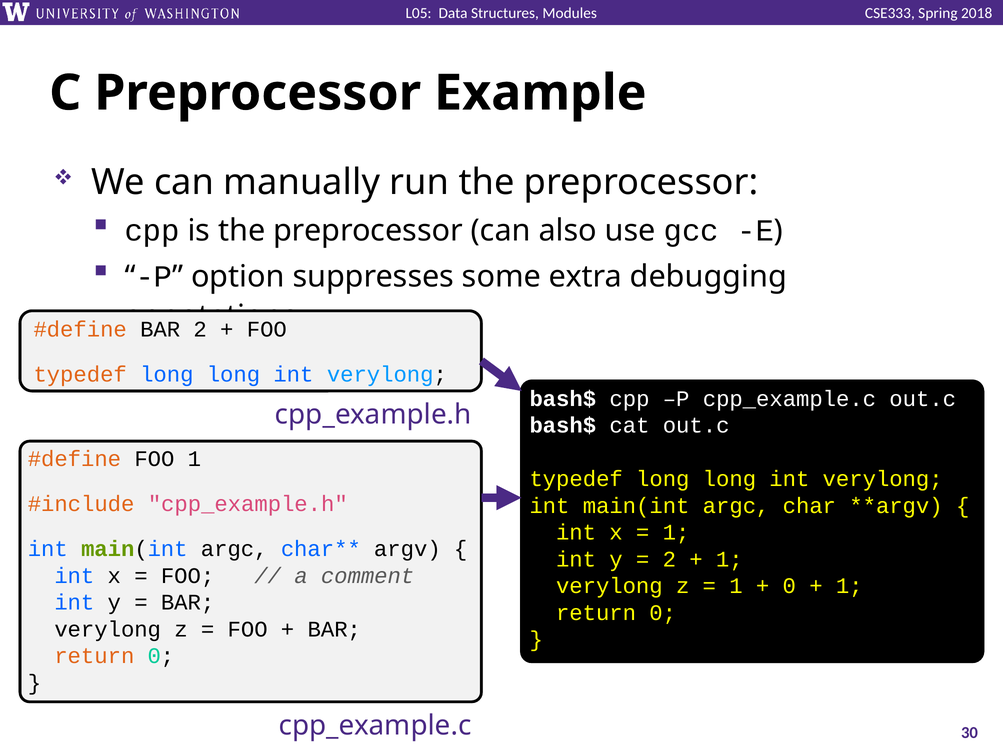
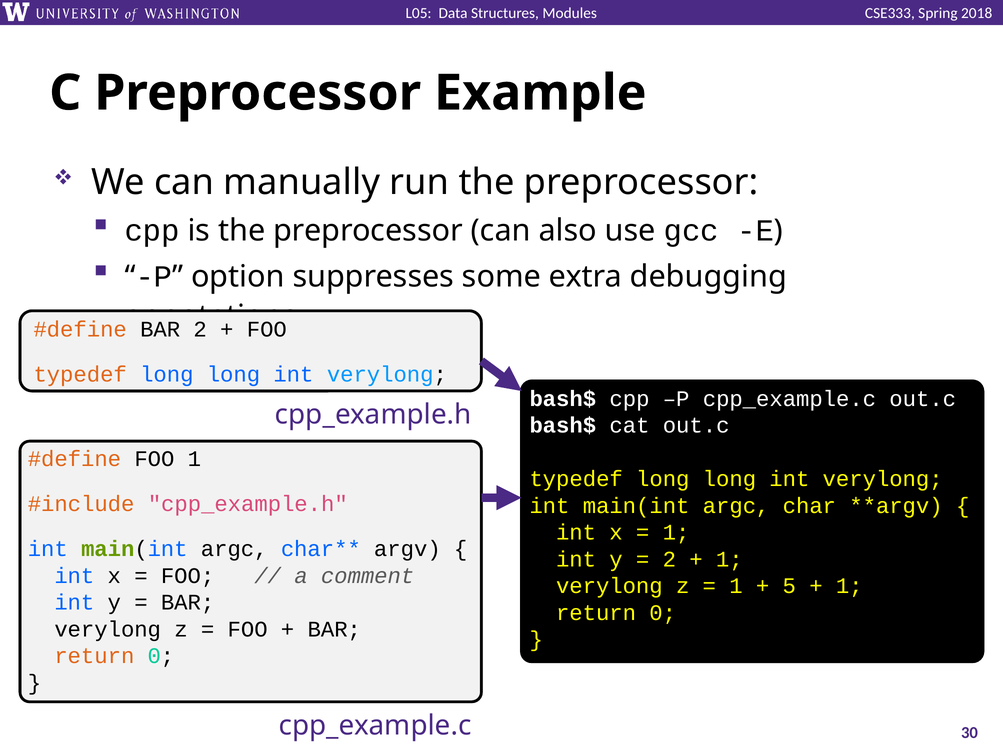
0: 0 -> 5 (789, 586)
